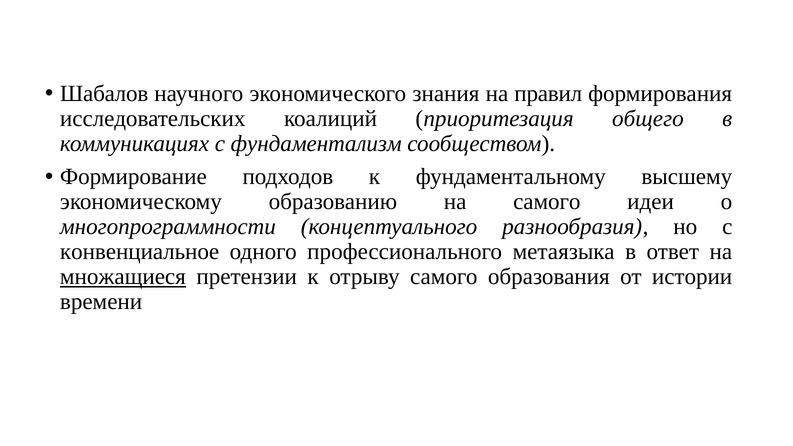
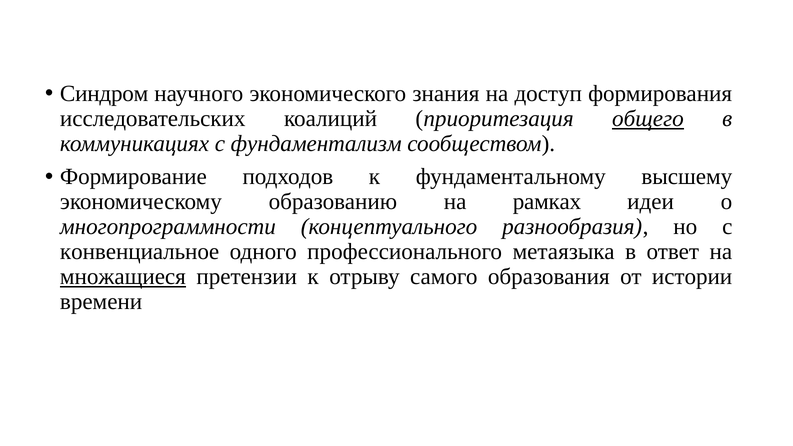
Шабалов: Шабалов -> Синдром (104, 94)
правил: правил -> доступ (548, 94)
общего underline: none -> present (648, 119)
на самого: самого -> рамках (547, 202)
